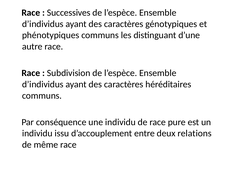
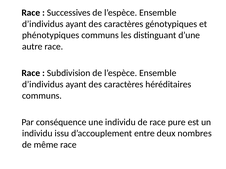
relations: relations -> nombres (195, 134)
